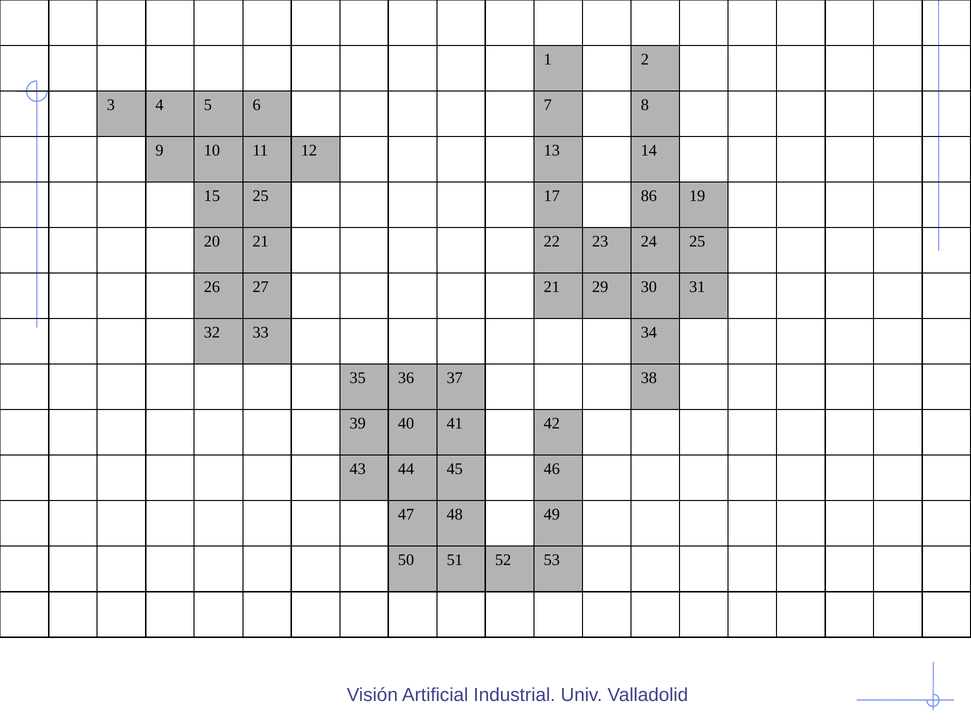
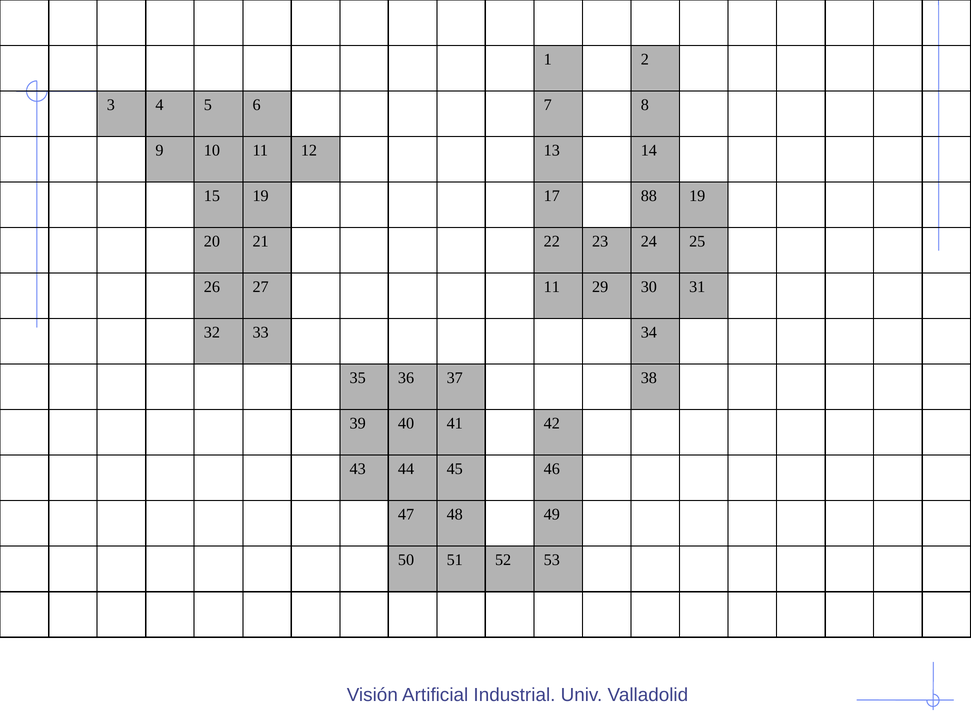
15 25: 25 -> 19 (261, 196)
86: 86 -> 88 (649, 196)
27 21: 21 -> 11 (552, 287)
